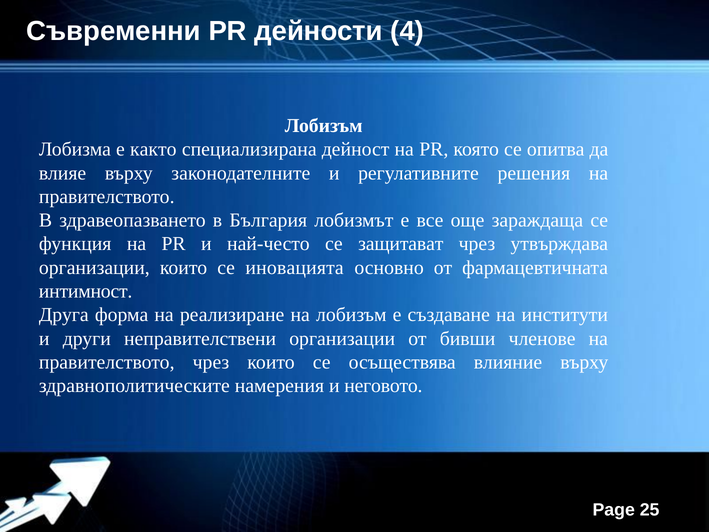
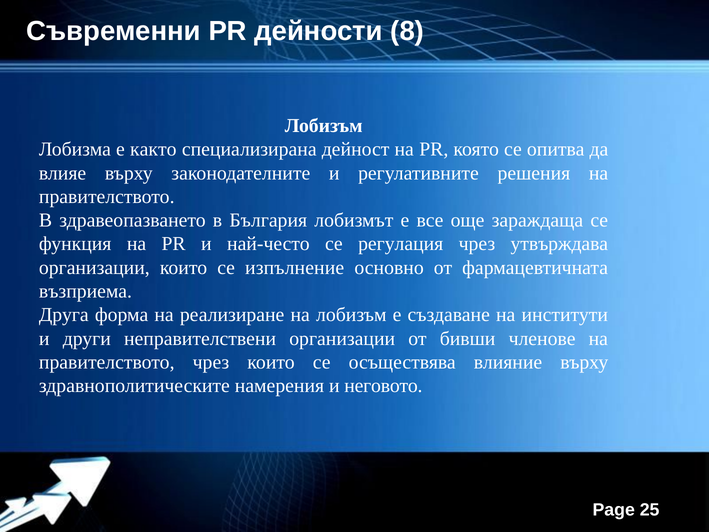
4: 4 -> 8 (407, 31)
защитават: защитават -> регулация (401, 244)
иновацията: иновацията -> изпълнение (295, 267)
интимност: интимност -> възприема (86, 291)
